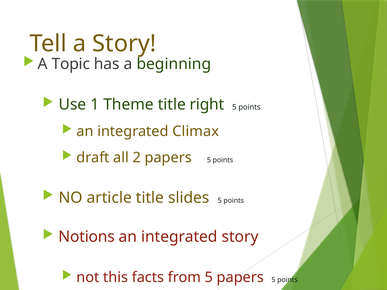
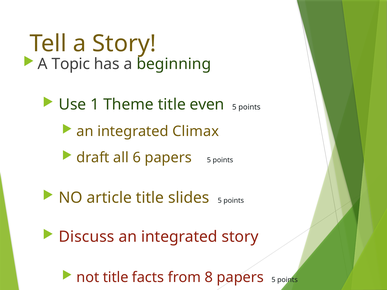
right: right -> even (207, 105)
2: 2 -> 6 (137, 158)
Notions: Notions -> Discuss (87, 237)
not this: this -> title (116, 278)
from 5: 5 -> 8 (209, 278)
